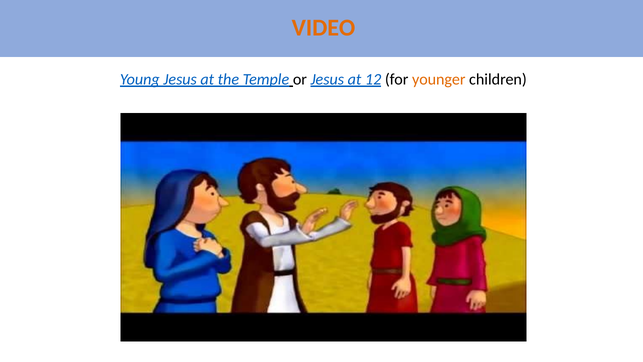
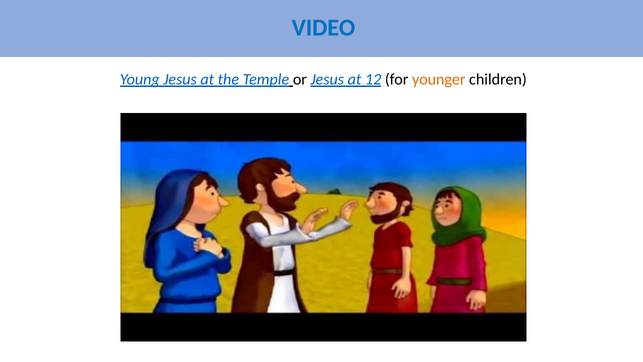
VIDEO colour: orange -> blue (323, 28)
